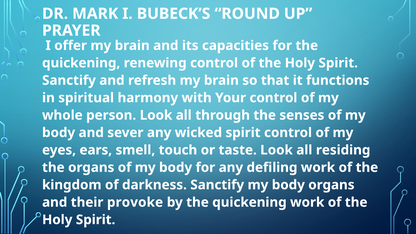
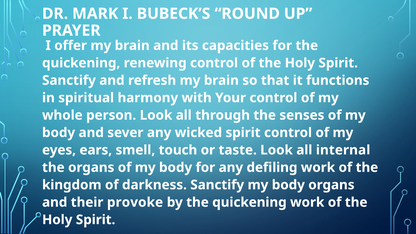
residing: residing -> internal (343, 150)
